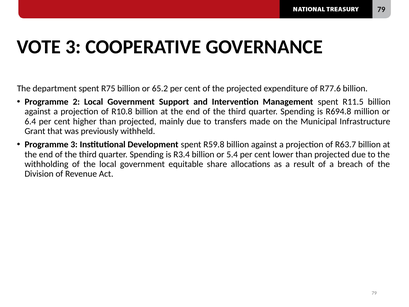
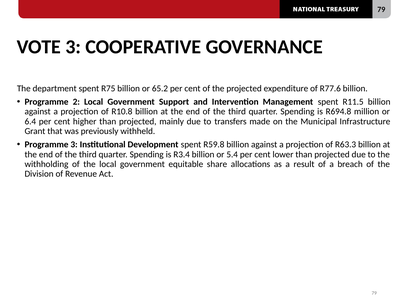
R63.7: R63.7 -> R63.3 (346, 144)
